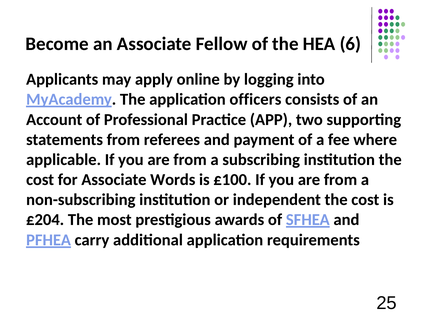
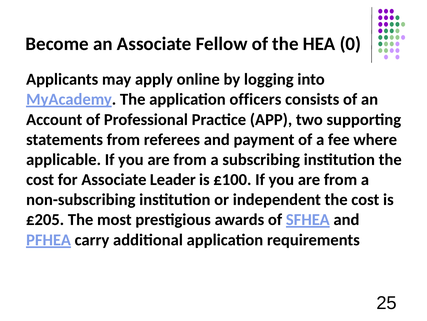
6: 6 -> 0 (350, 44)
Words: Words -> Leader (173, 179)
£204: £204 -> £205 (45, 219)
